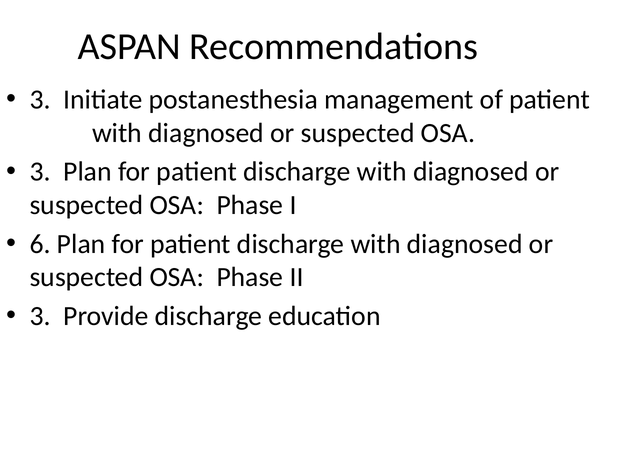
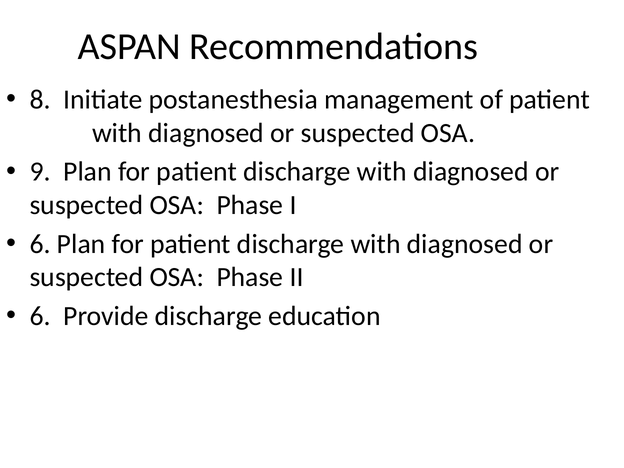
3: 3 -> 8 (40, 100)
3: 3 -> 9 (40, 172)
3: 3 -> 6 (40, 316)
